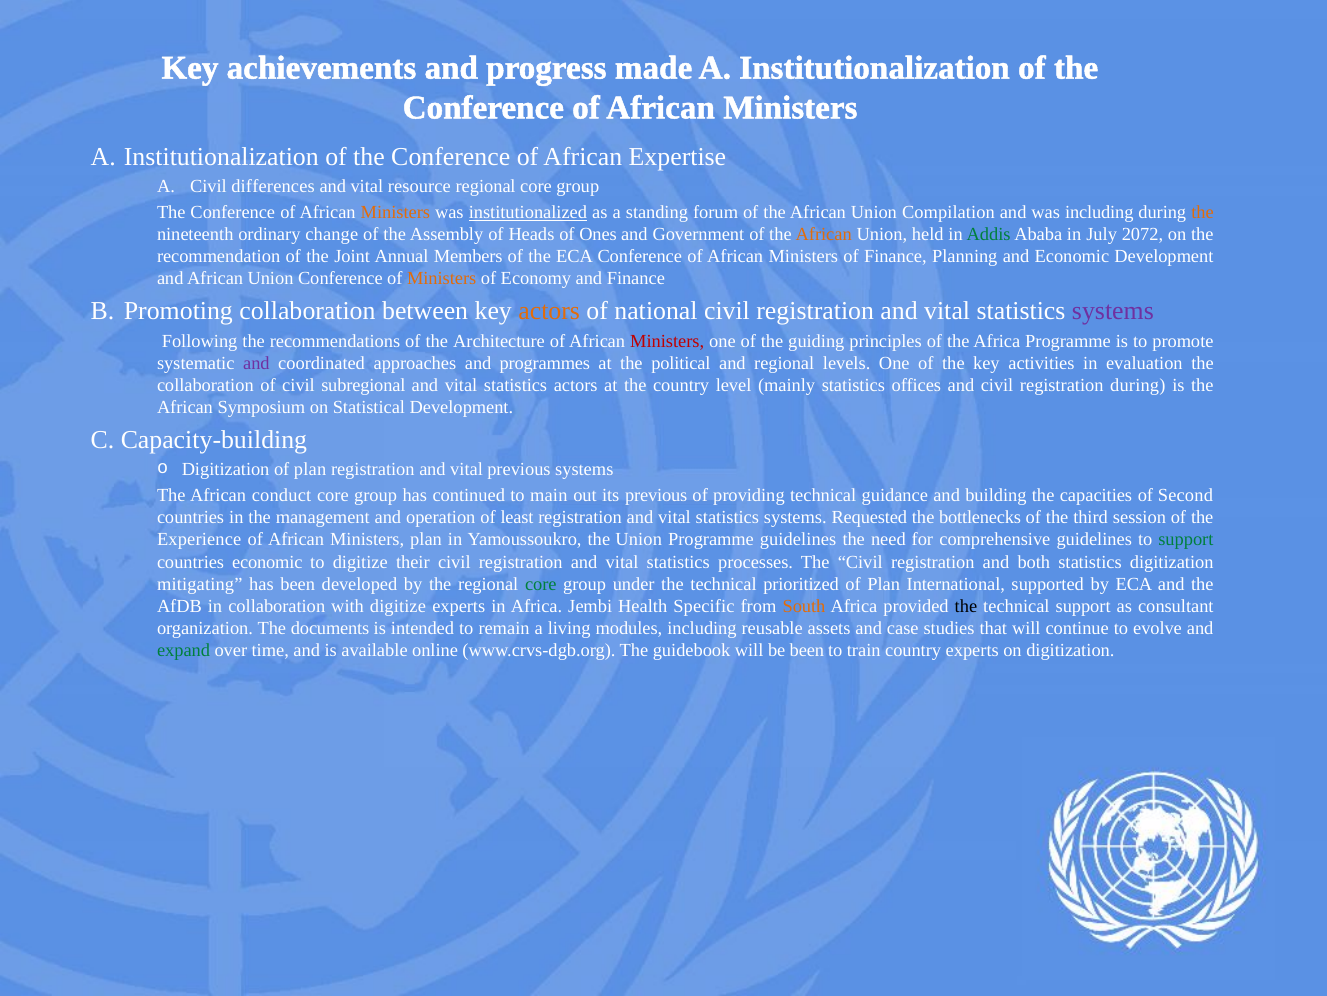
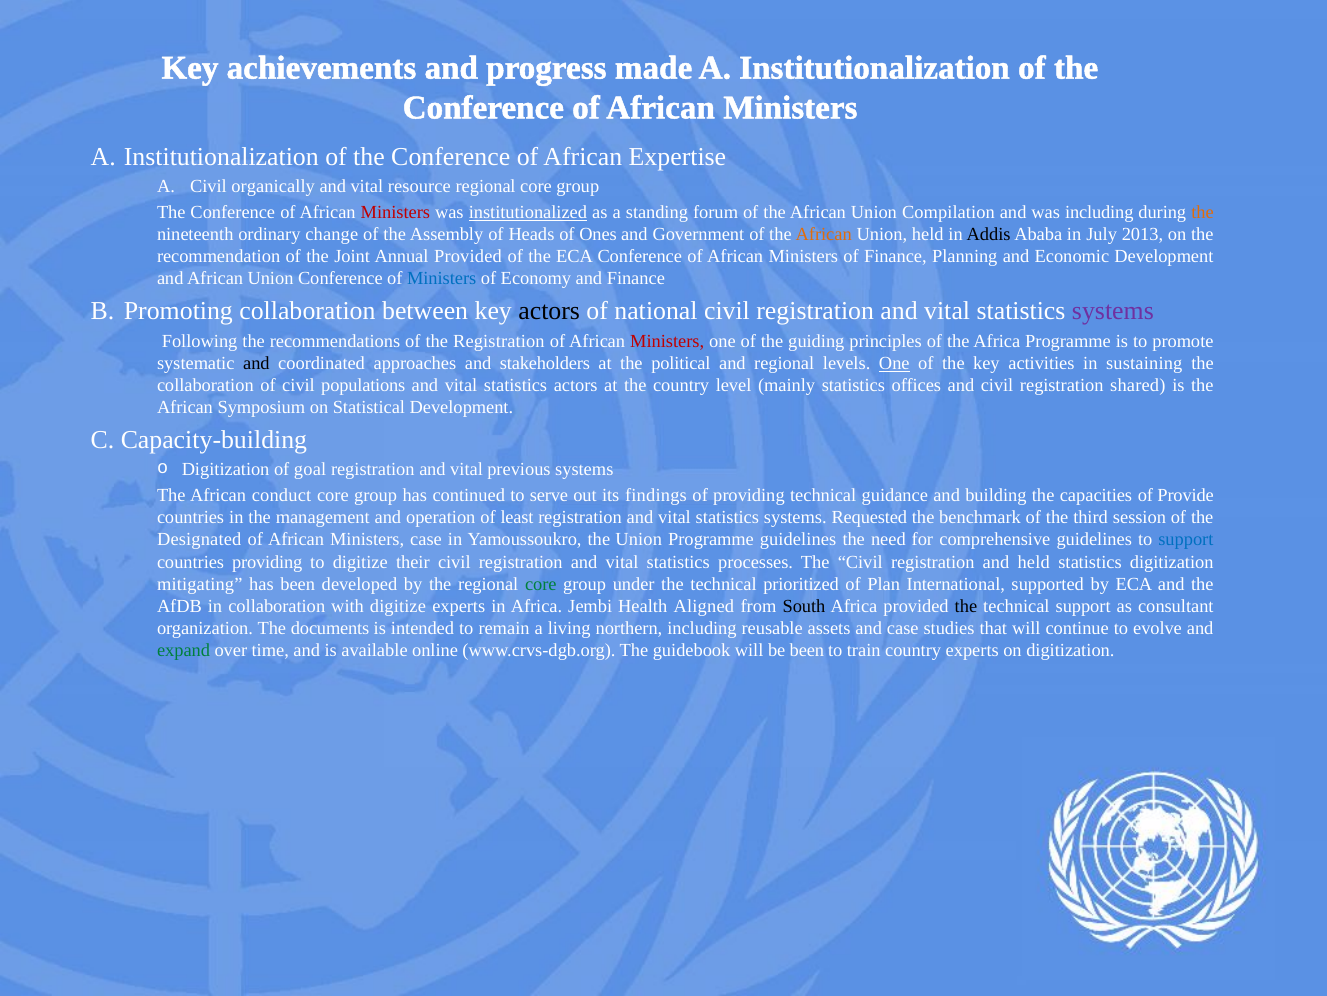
differences: differences -> organically (273, 186)
Ministers colour: orange -> red (395, 212)
Addis colour: green -> black (989, 234)
2072: 2072 -> 2013 (1142, 234)
Annual Members: Members -> Provided (468, 257)
Ministers colour: orange -> blue (442, 279)
actors colour: orange -> black (549, 311)
the Architecture: Architecture -> Registration (499, 341)
and colour: purple -> black (256, 363)
programmes: programmes -> stakeholders (545, 363)
One underline: none -> present (894, 363)
evaluation: evaluation -> sustaining (1144, 363)
subregional: subregional -> populations (363, 385)
registration during: during -> shared (1138, 385)
Digitization of plan: plan -> goal (310, 469)
main: main -> serve (549, 495)
its previous: previous -> findings (656, 495)
Second: Second -> Provide (1186, 495)
bottlenecks: bottlenecks -> benchmark (980, 517)
Experience: Experience -> Designated (199, 539)
Ministers plan: plan -> case (426, 539)
support colour: green -> blue (1186, 539)
countries economic: economic -> providing (267, 561)
and both: both -> held (1034, 561)
Specific: Specific -> Aligned (704, 606)
South colour: orange -> black (804, 606)
modules: modules -> northern (629, 628)
